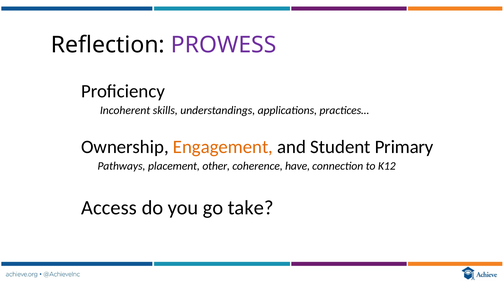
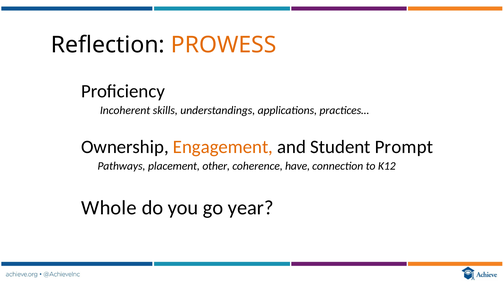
PROWESS colour: purple -> orange (224, 45)
Primary: Primary -> Prompt (404, 147)
Access: Access -> Whole (109, 208)
take: take -> year (251, 208)
